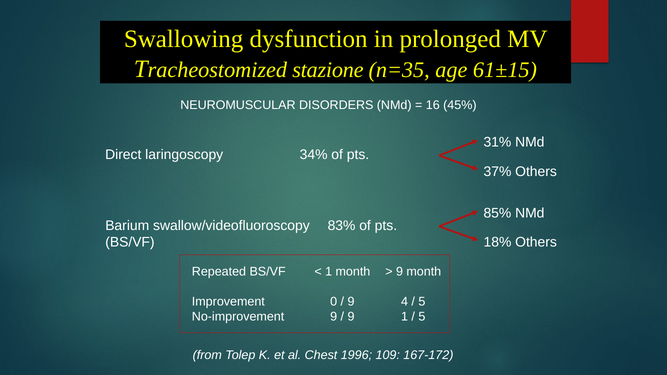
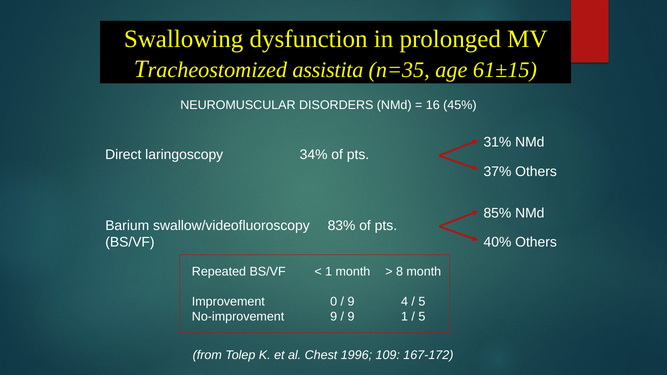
stazione: stazione -> assistita (328, 70)
18%: 18% -> 40% (497, 242)
9: 9 -> 8 (399, 272)
